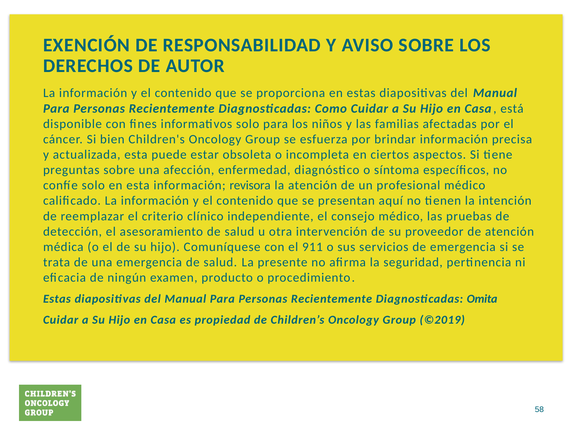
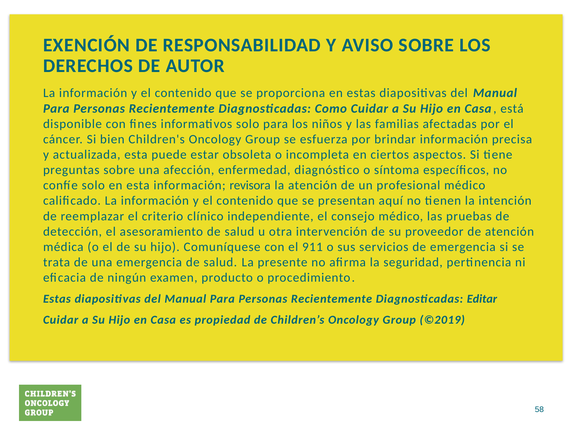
Omita: Omita -> Editar (482, 299)
